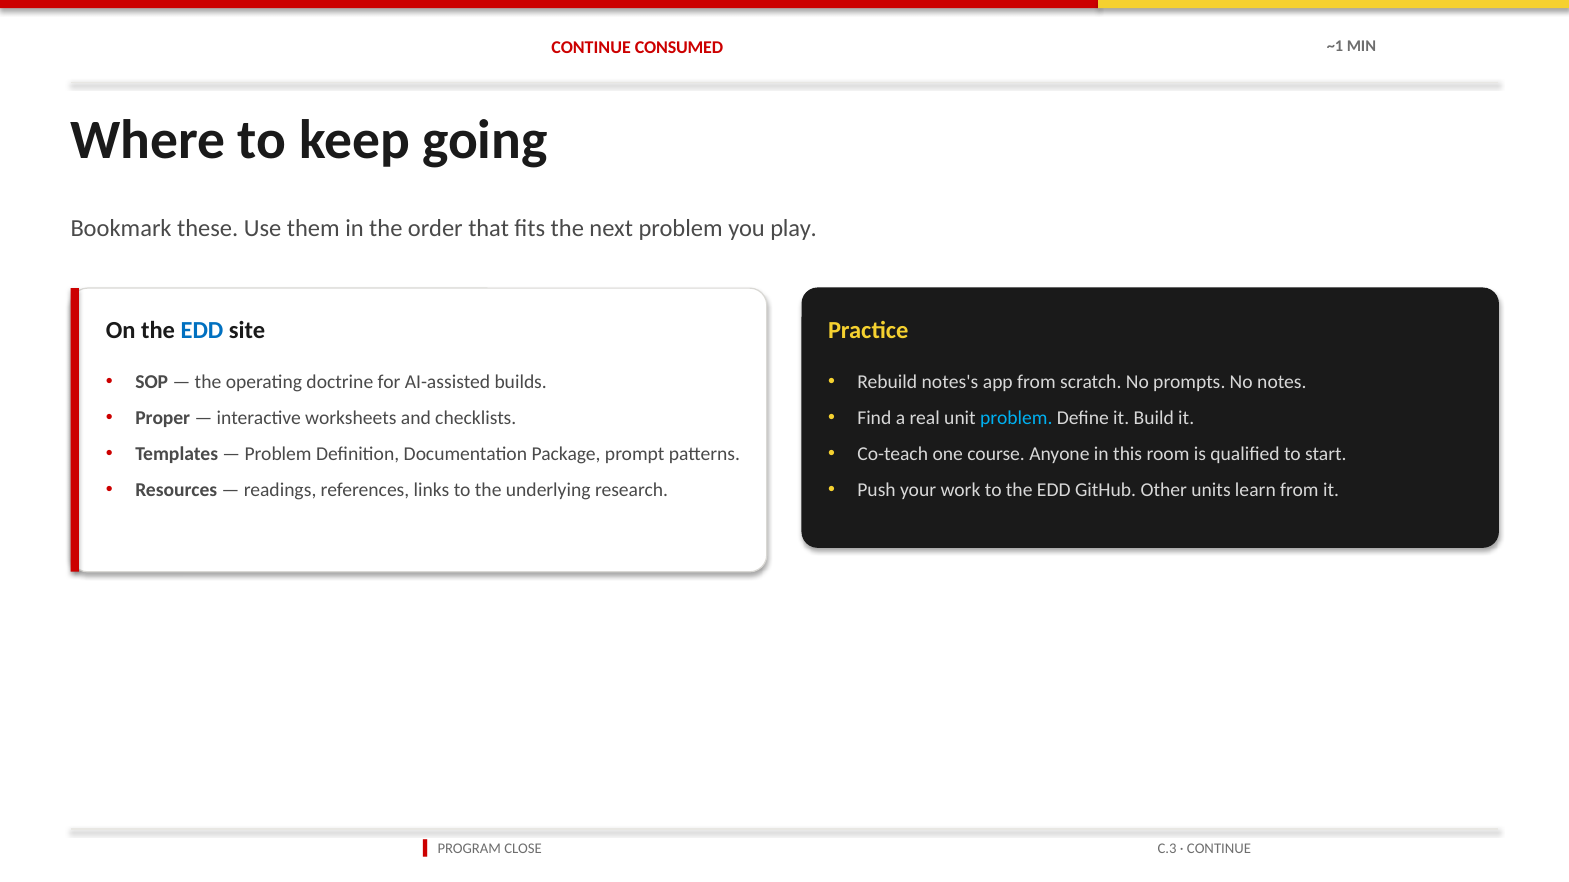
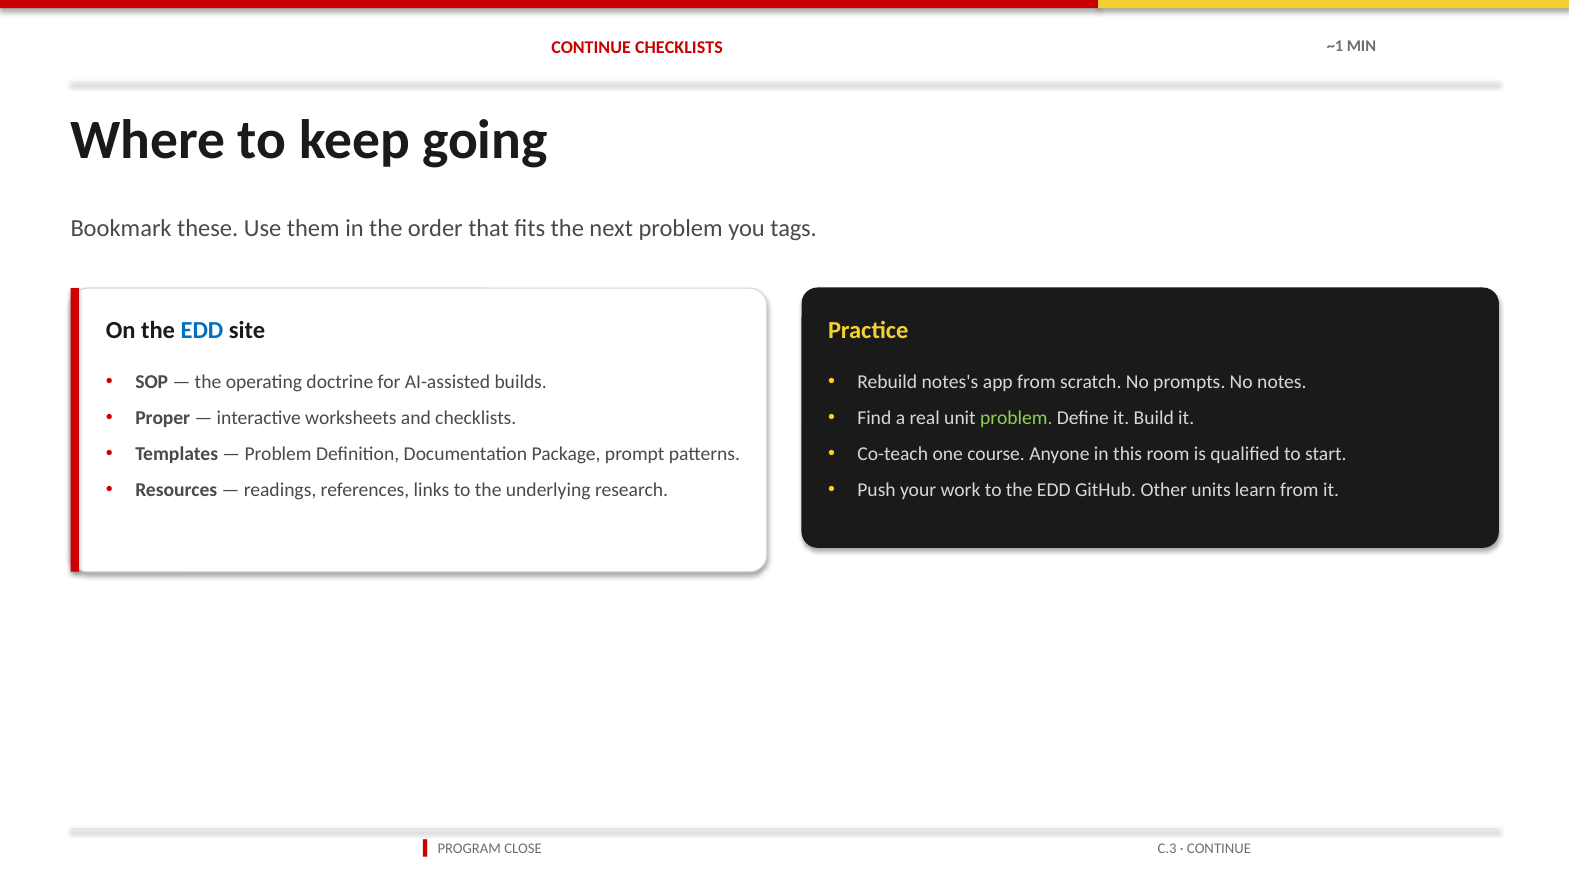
CONTINUE CONSUMED: CONSUMED -> CHECKLISTS (679, 47)
play: play -> tags (794, 229)
problem colour: light blue -> light green (1016, 419)
